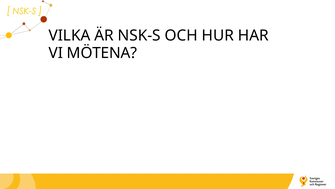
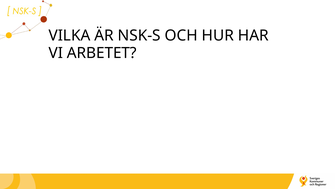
MÖTENA: MÖTENA -> ARBETET (102, 53)
